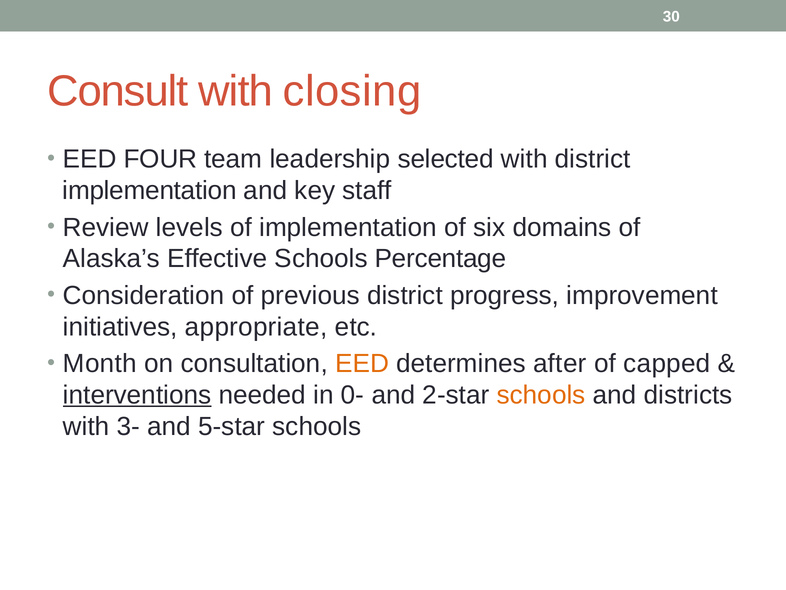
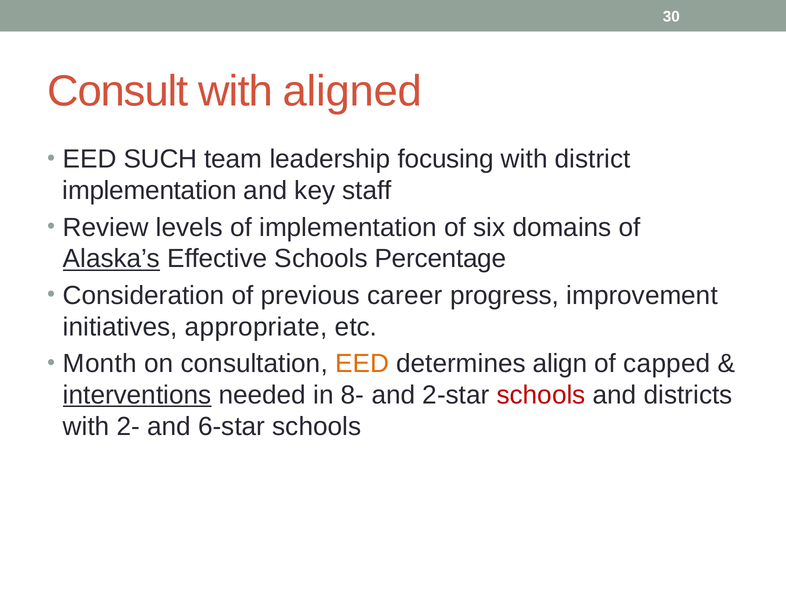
closing: closing -> aligned (352, 91)
FOUR: FOUR -> SUCH (160, 159)
selected: selected -> focusing (446, 159)
Alaska’s underline: none -> present (111, 259)
previous district: district -> career (405, 295)
after: after -> align (560, 363)
0-: 0- -> 8- (353, 395)
schools colour: orange -> red (541, 395)
3-: 3- -> 2- (128, 426)
5-star: 5-star -> 6-star (232, 426)
